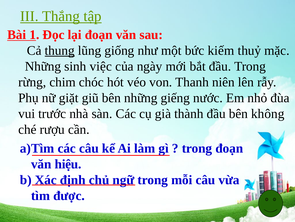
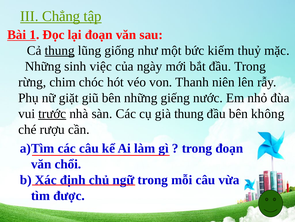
Thắng: Thắng -> Chẳng (61, 16)
trước underline: none -> present (52, 113)
già thành: thành -> thung (189, 113)
hiệu: hiệu -> chổi (68, 164)
